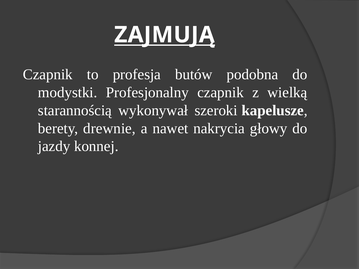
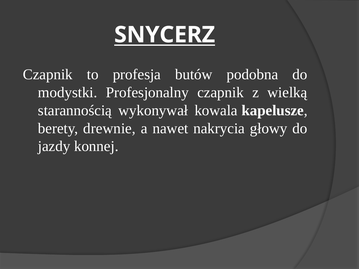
ZAJMUJĄ: ZAJMUJĄ -> SNYCERZ (165, 35)
szeroki: szeroki -> kowala (216, 111)
